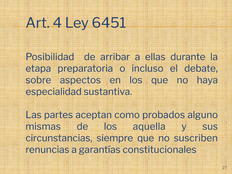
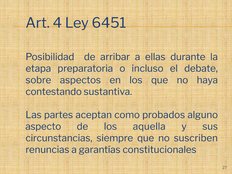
especialidad: especialidad -> contestando (54, 92)
mismas: mismas -> aspecto (43, 127)
